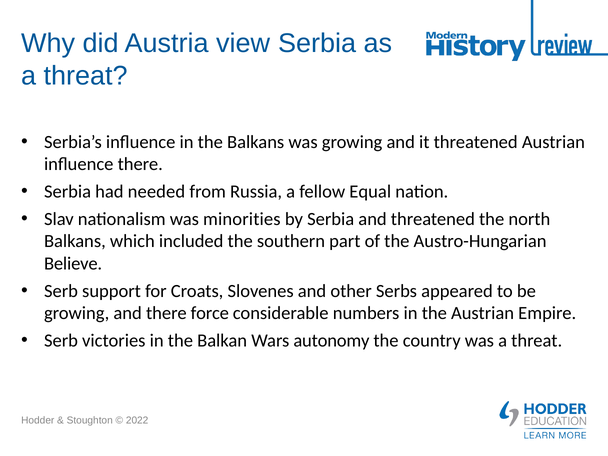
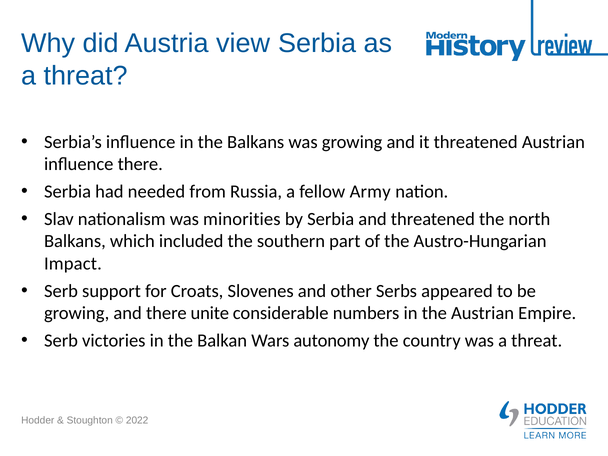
Equal: Equal -> Army (370, 192)
Believe: Believe -> Impact (73, 264)
force: force -> unite (210, 313)
